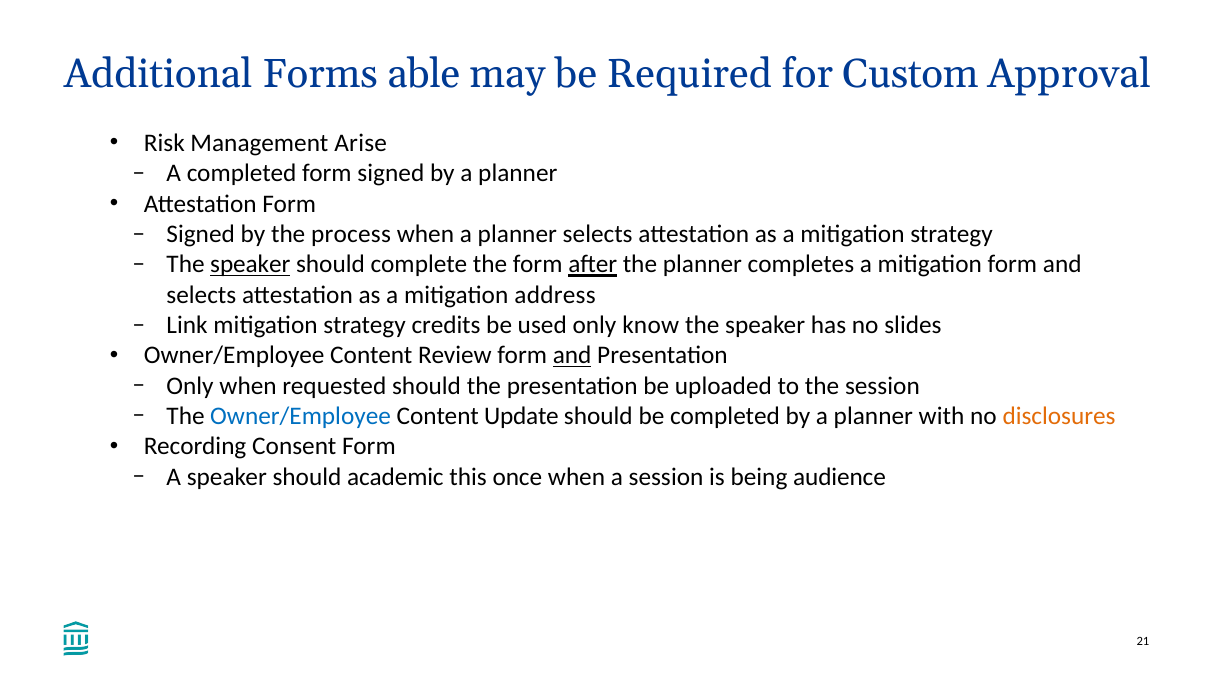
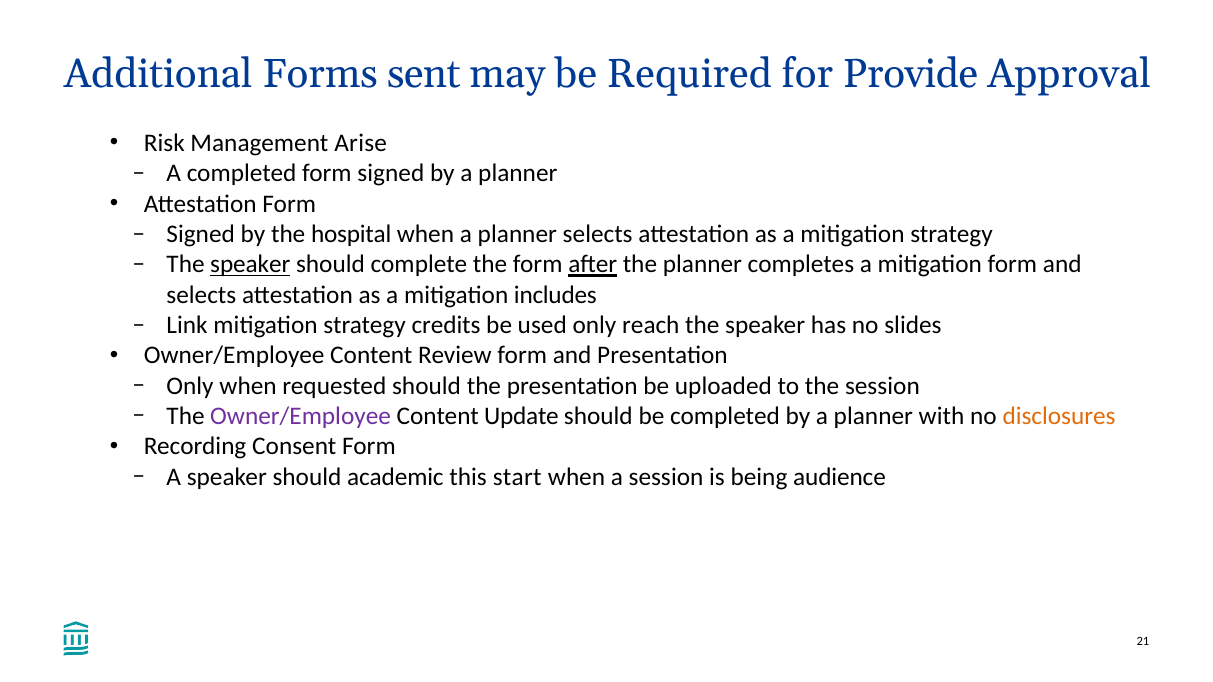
able: able -> sent (424, 74)
Custom: Custom -> Provide (910, 74)
process: process -> hospital (351, 234)
address: address -> includes (555, 295)
know: know -> reach (651, 325)
and underline: present -> none (572, 356)
Owner/Employee colour: blue -> purple (301, 416)
once: once -> start (517, 477)
